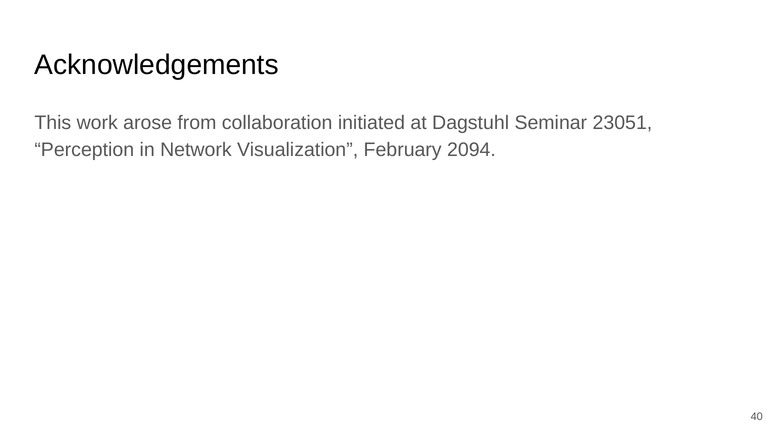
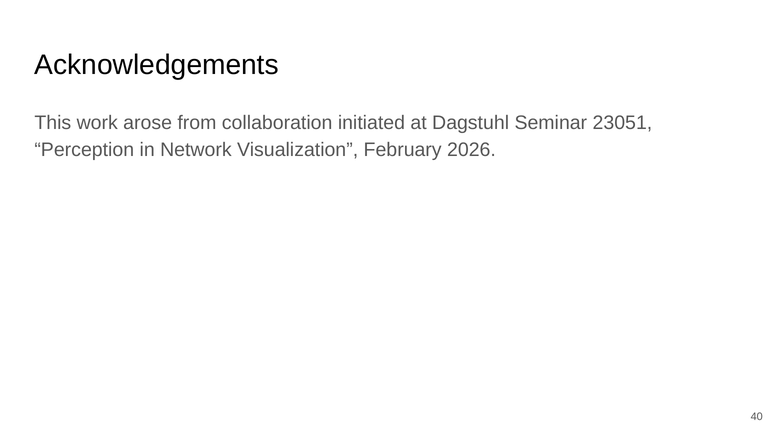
2094: 2094 -> 2026 (471, 150)
